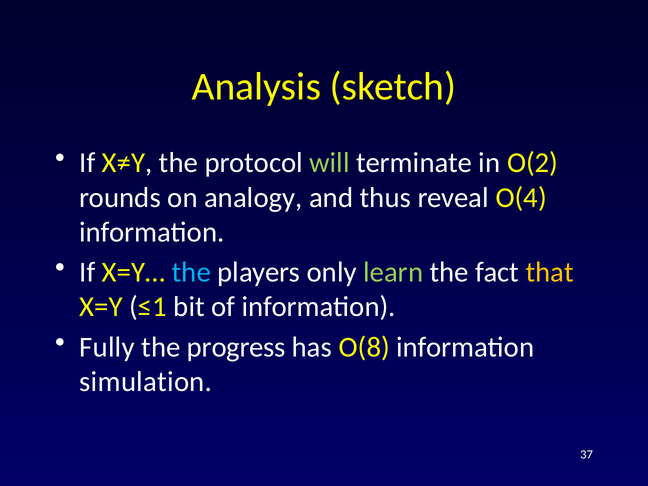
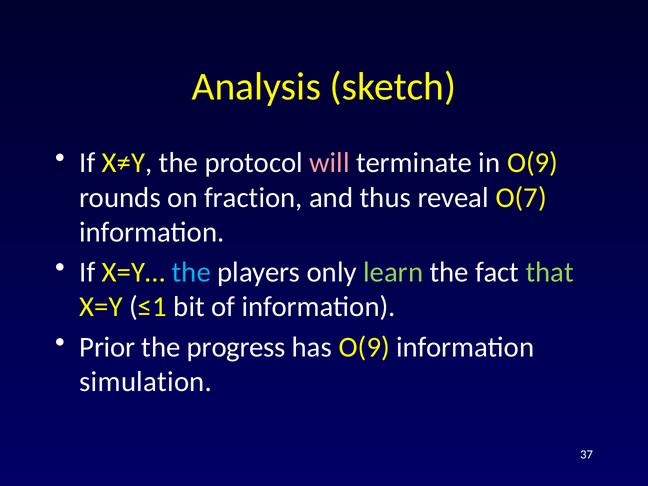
will colour: light green -> pink (329, 163)
in O(2: O(2 -> O(9 (533, 163)
analogy: analogy -> fraction (253, 197)
O(4: O(4 -> O(7 (521, 197)
that colour: yellow -> light green (550, 272)
Fully: Fully -> Prior (107, 347)
has O(8: O(8 -> O(9 (364, 347)
